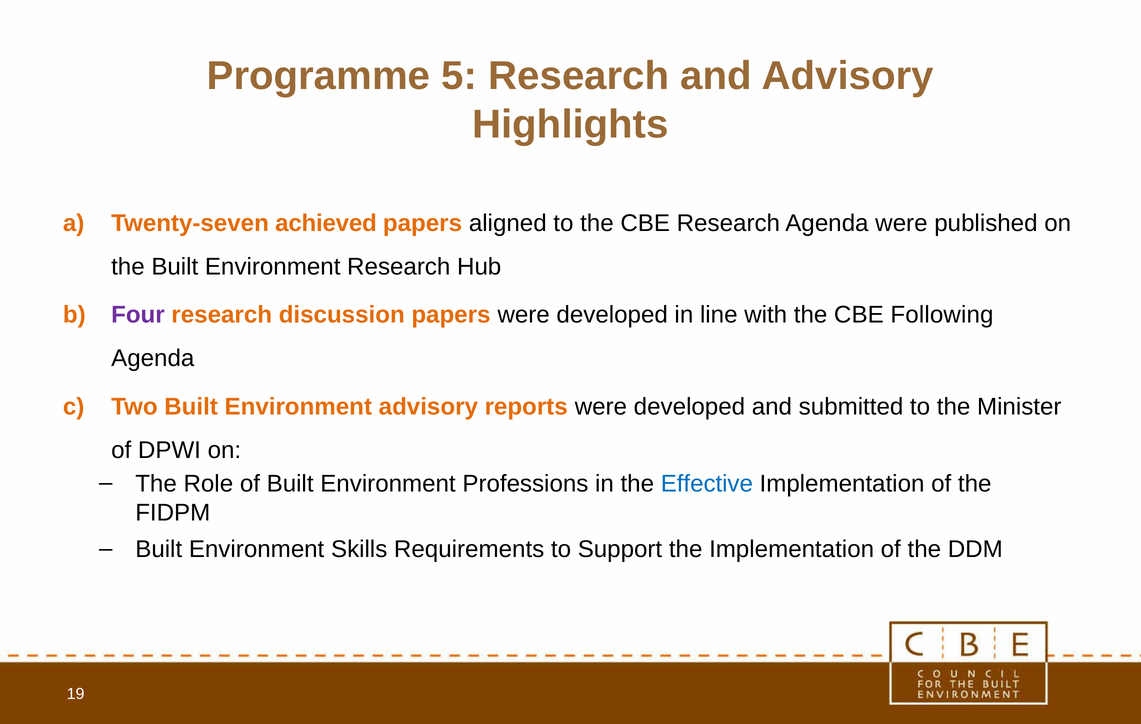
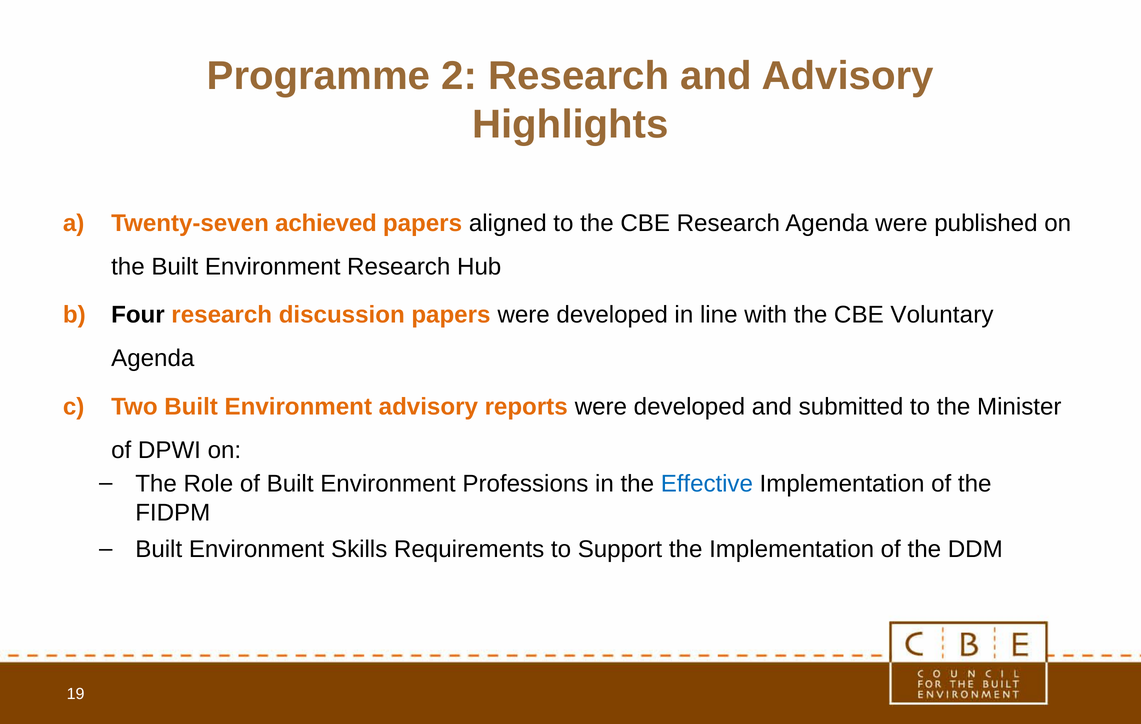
5: 5 -> 2 (459, 76)
Four colour: purple -> black (138, 315)
Following: Following -> Voluntary (942, 315)
